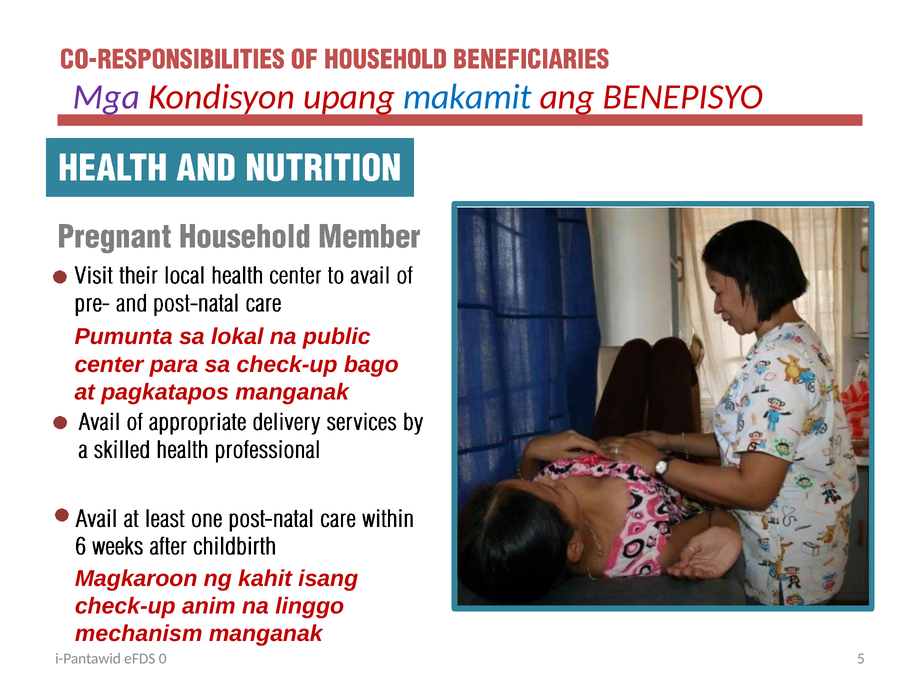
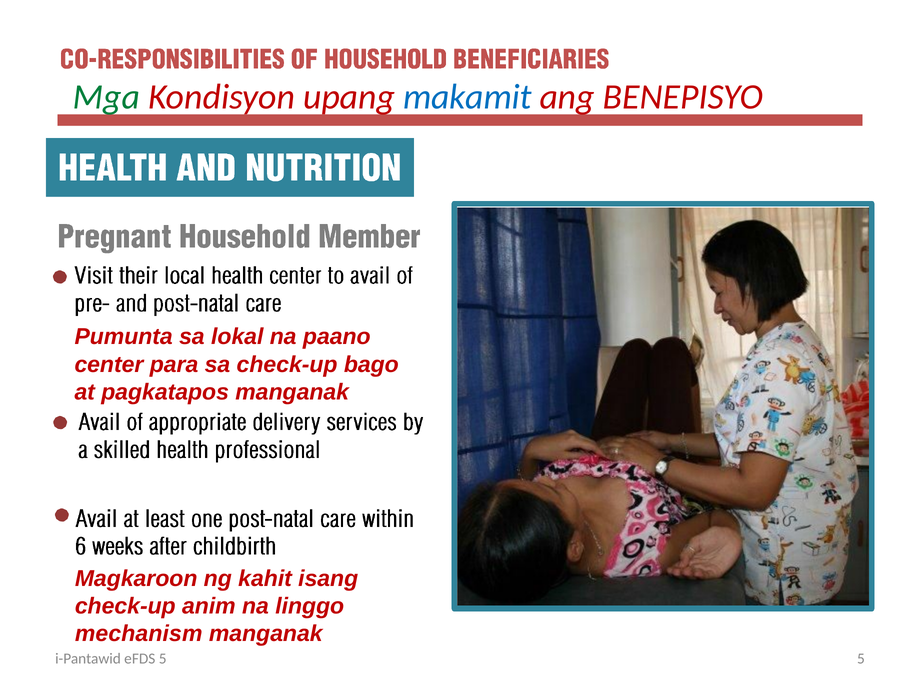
Mga colour: purple -> green (106, 97)
public: public -> paano (337, 337)
eFDS 0: 0 -> 5 (163, 659)
